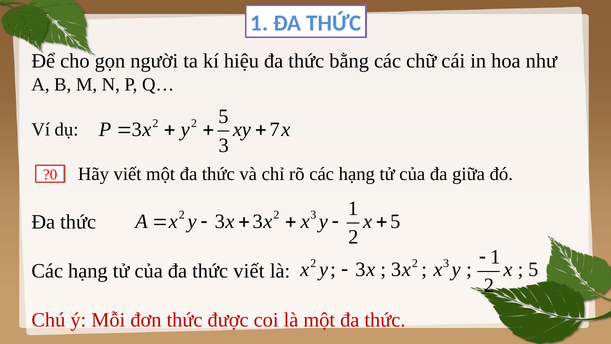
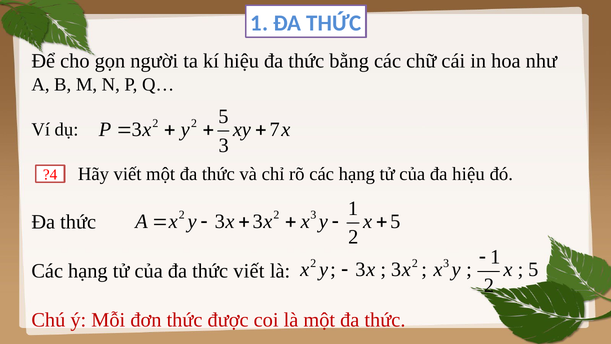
đa giữa: giữa -> hiệu (468, 174)
?0: ?0 -> ?4 (50, 175)
